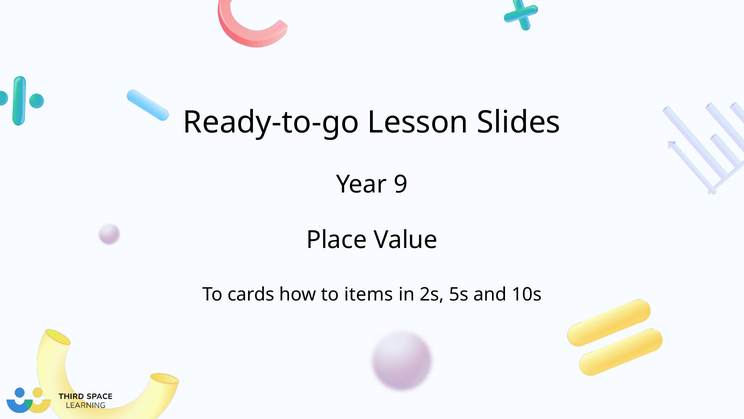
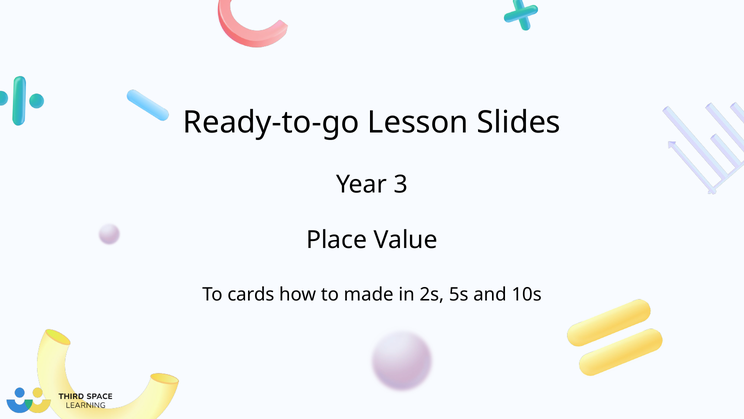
9: 9 -> 3 (401, 184)
items: items -> made (369, 294)
